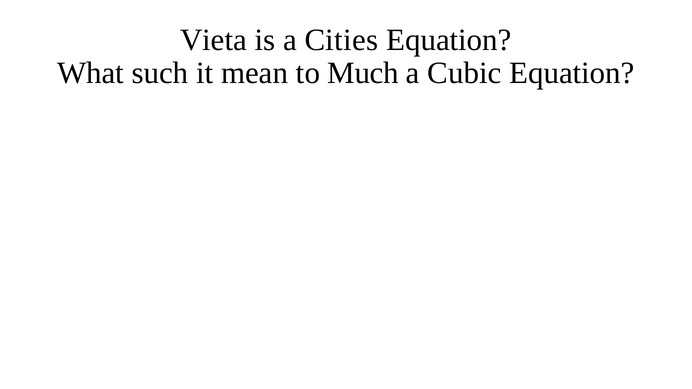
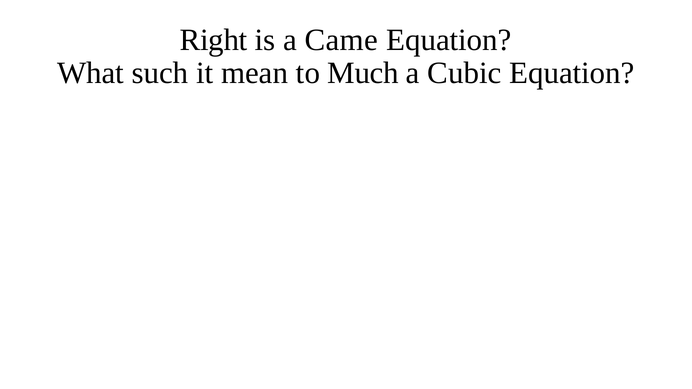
Vieta: Vieta -> Right (214, 40)
Cities: Cities -> Came (341, 40)
